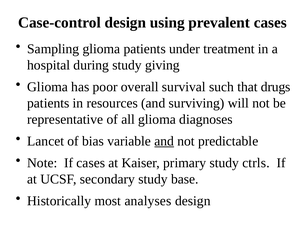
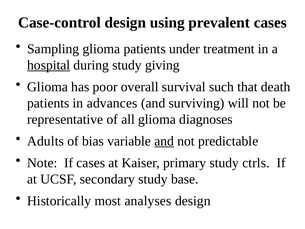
hospital underline: none -> present (49, 65)
drugs: drugs -> death (276, 87)
resources: resources -> advances (112, 103)
Lancet: Lancet -> Adults (46, 141)
